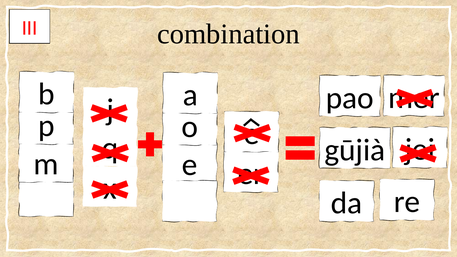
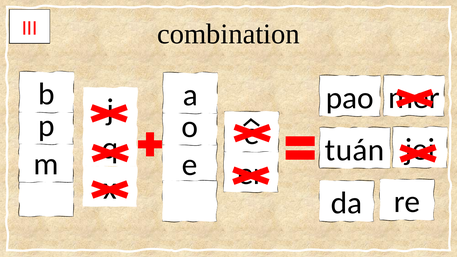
gūjià: gūjià -> tuán (355, 150)
